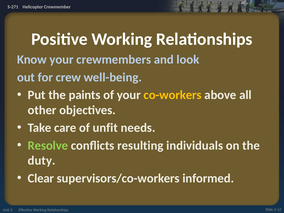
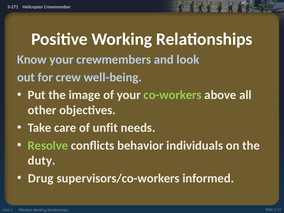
paints: paints -> image (85, 95)
co-workers colour: yellow -> light green (173, 95)
resulting: resulting -> behavior (140, 145)
Clear: Clear -> Drug (41, 178)
